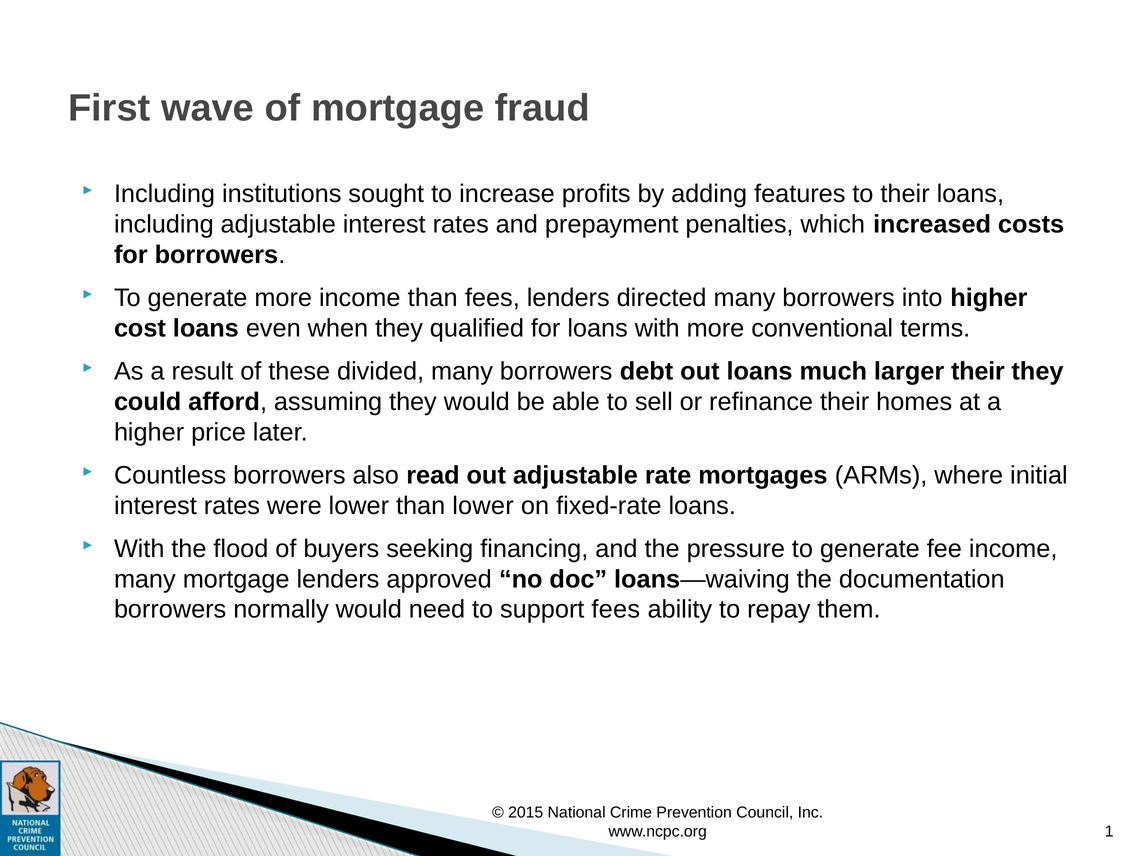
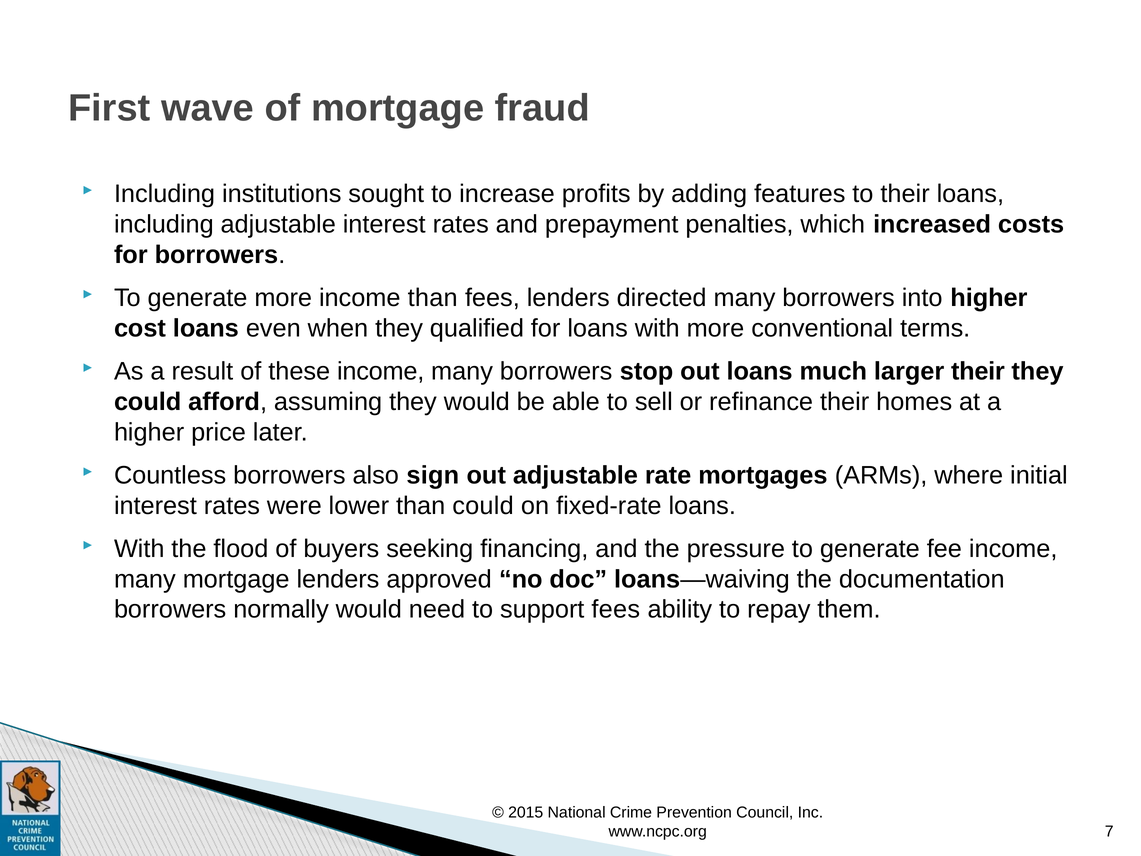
these divided: divided -> income (381, 371)
debt: debt -> stop (647, 371)
read: read -> sign (433, 475)
than lower: lower -> could (483, 506)
1: 1 -> 7 (1109, 831)
